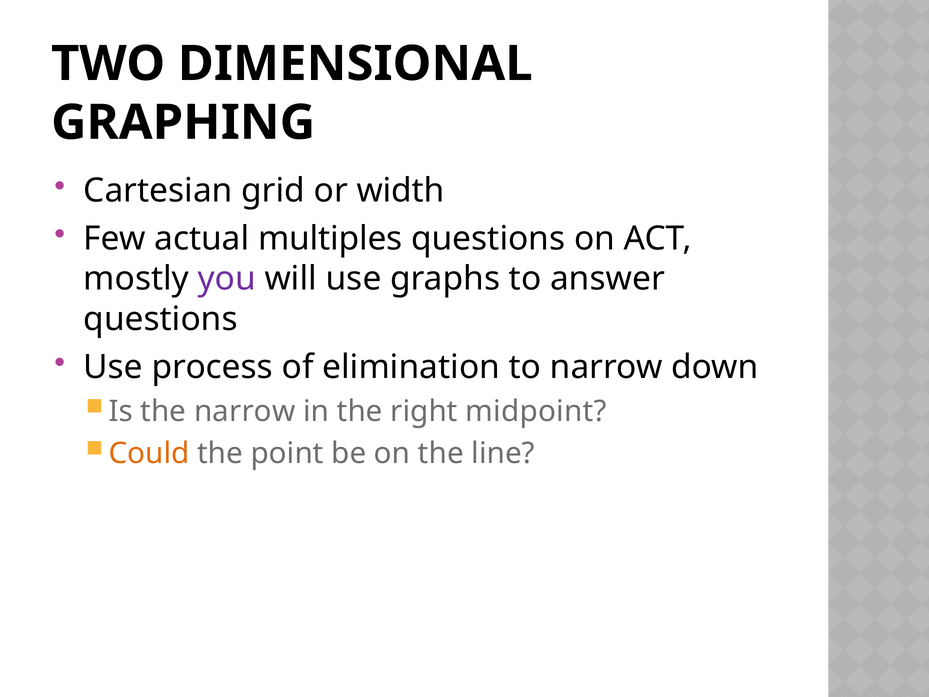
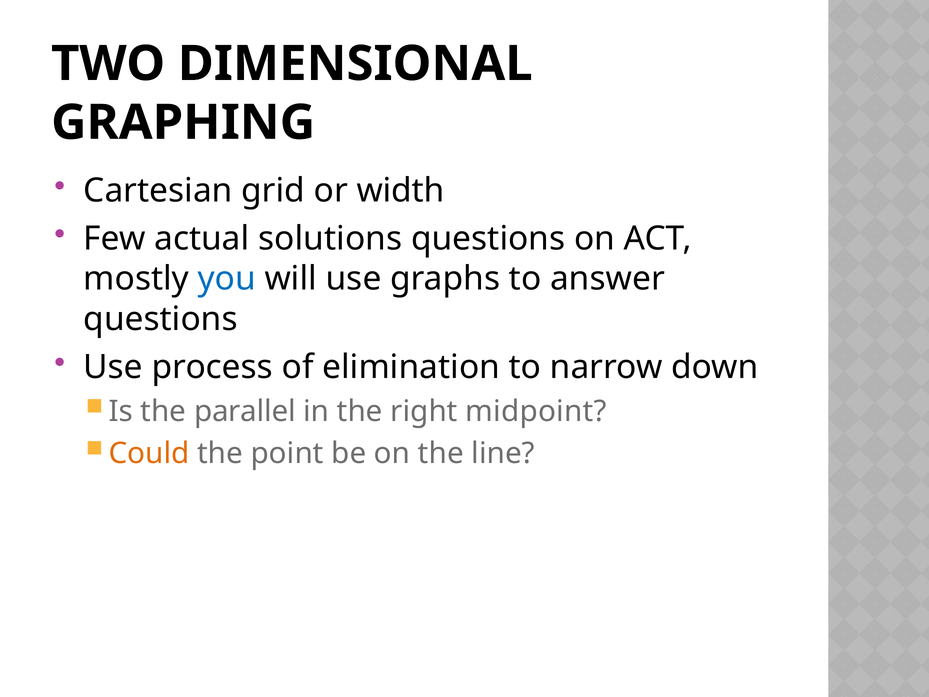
multiples: multiples -> solutions (330, 239)
you colour: purple -> blue (227, 279)
the narrow: narrow -> parallel (245, 411)
